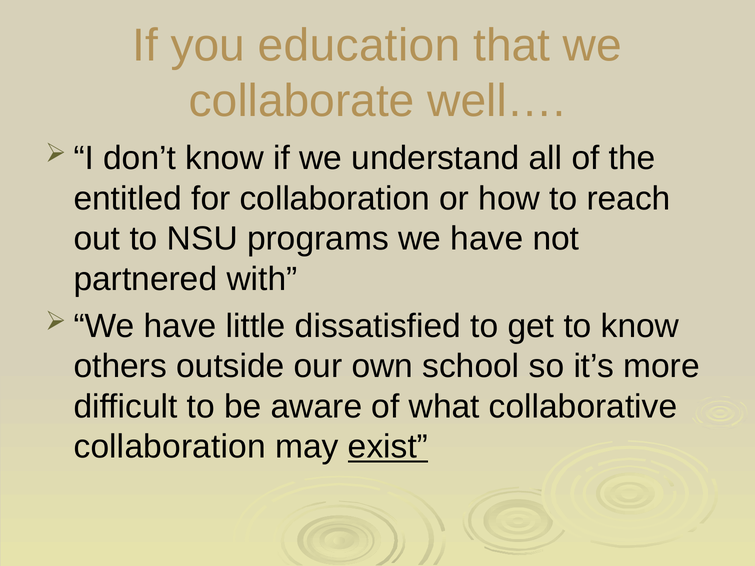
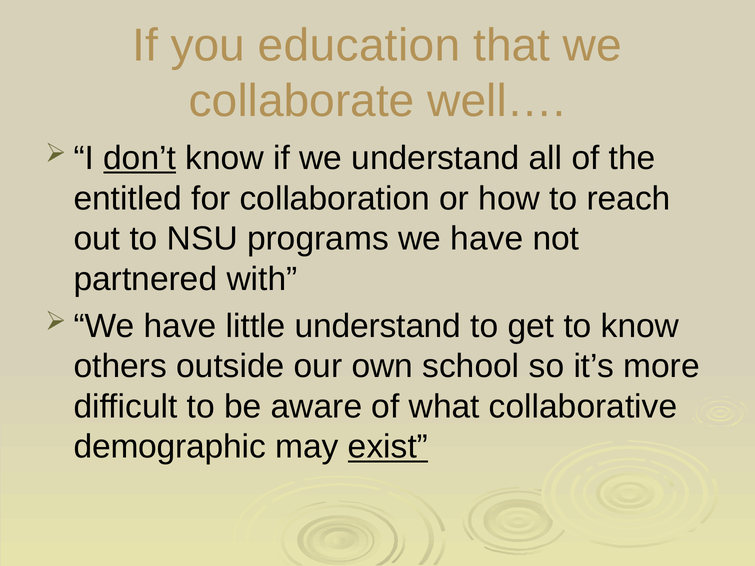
don’t underline: none -> present (140, 158)
little dissatisfied: dissatisfied -> understand (378, 326)
collaboration: collaboration -> demographic (170, 447)
